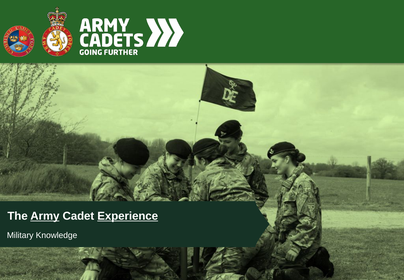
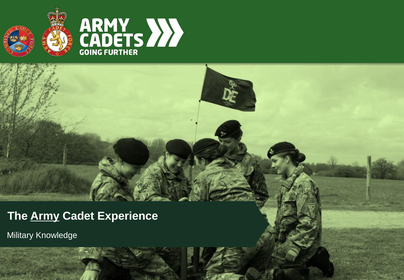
Experience underline: present -> none (128, 216)
